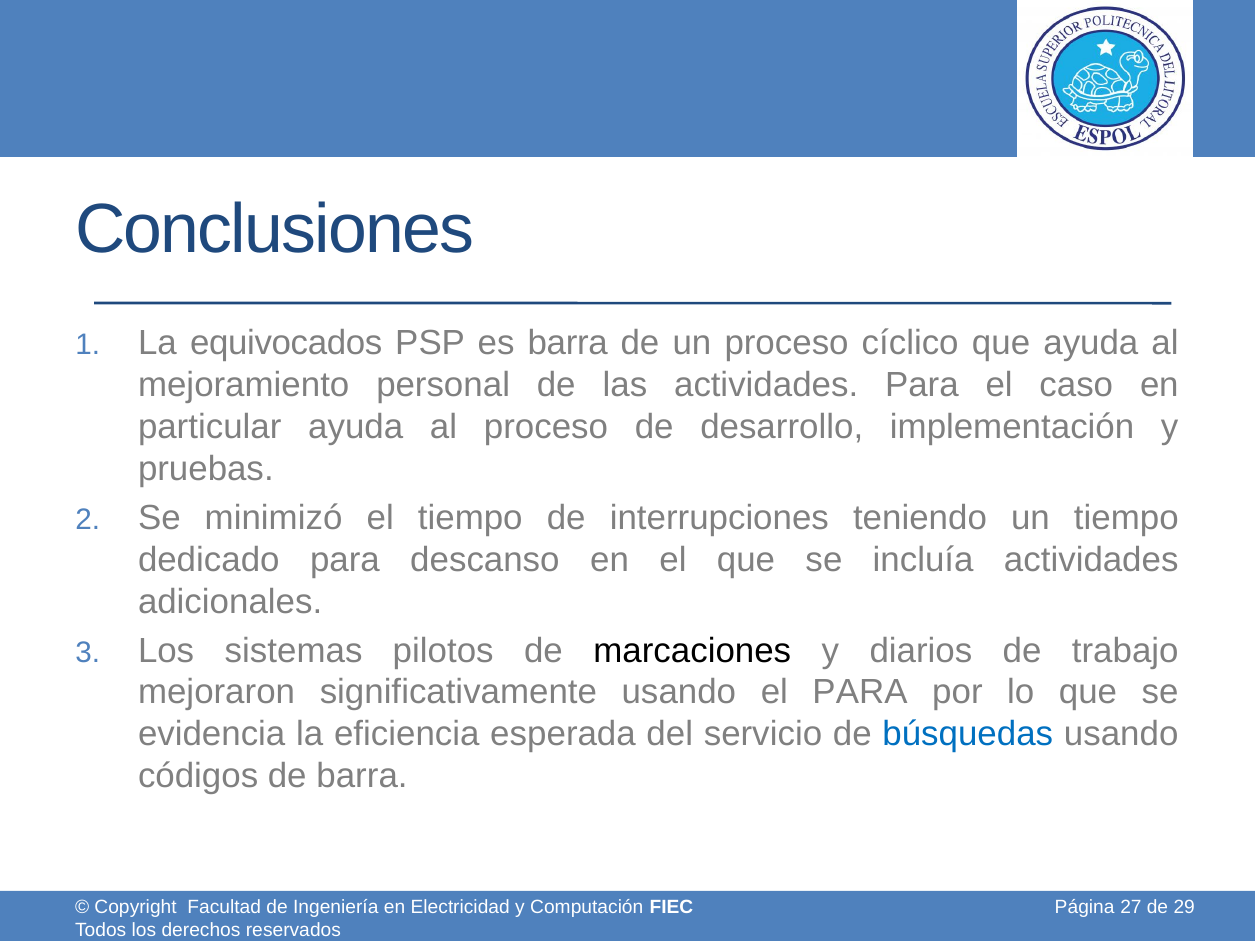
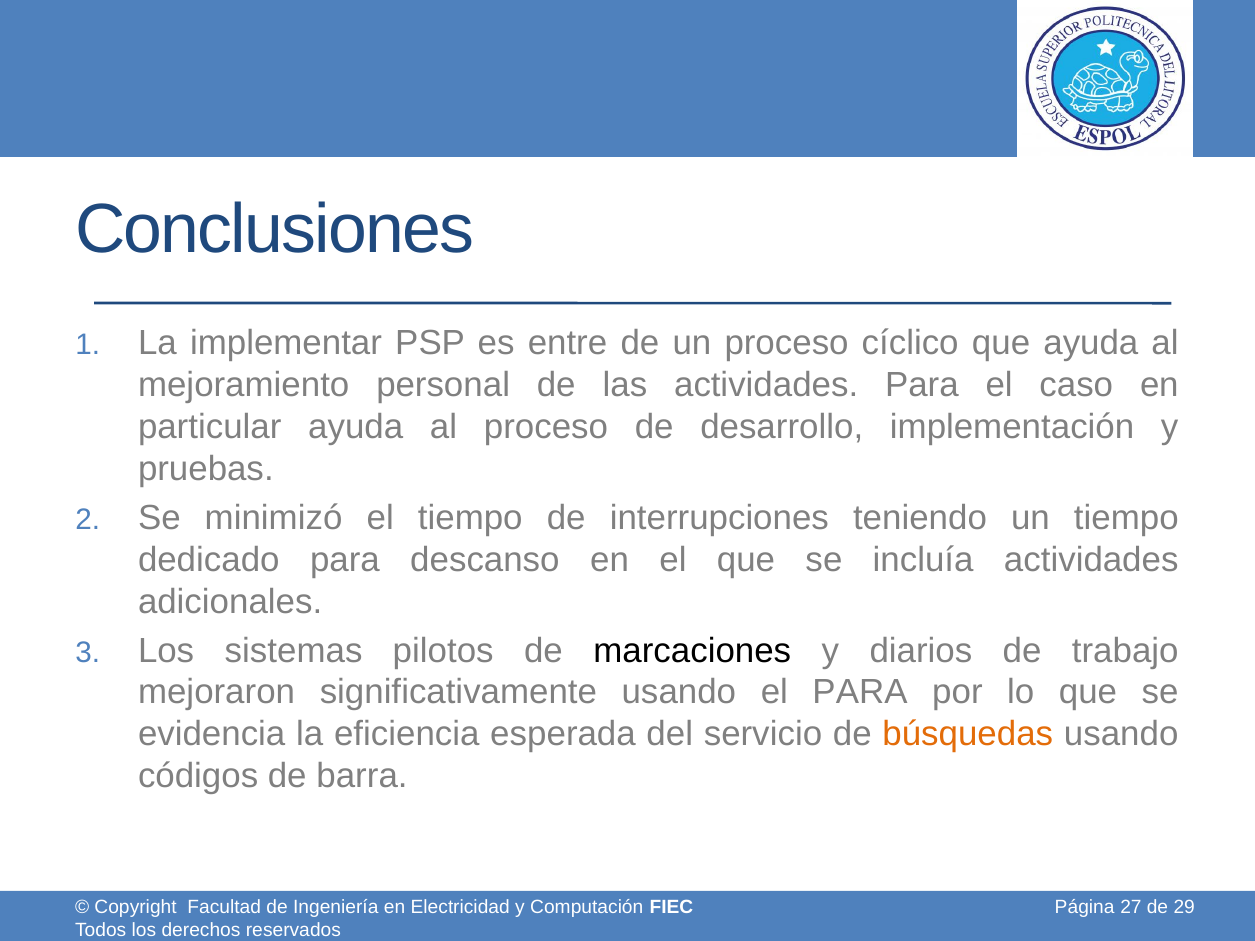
equivocados: equivocados -> implementar (286, 343)
es barra: barra -> entre (568, 343)
búsquedas colour: blue -> orange (968, 734)
